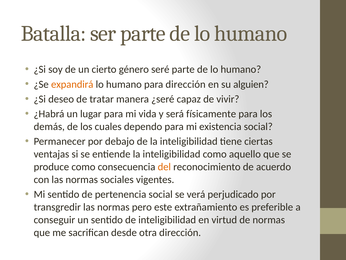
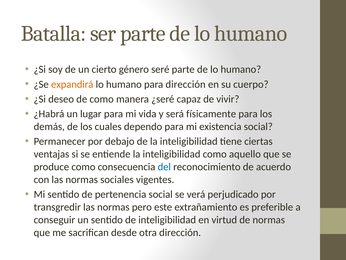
alguien: alguien -> cuerpo (251, 84)
de tratar: tratar -> como (102, 99)
del colour: orange -> blue (164, 167)
